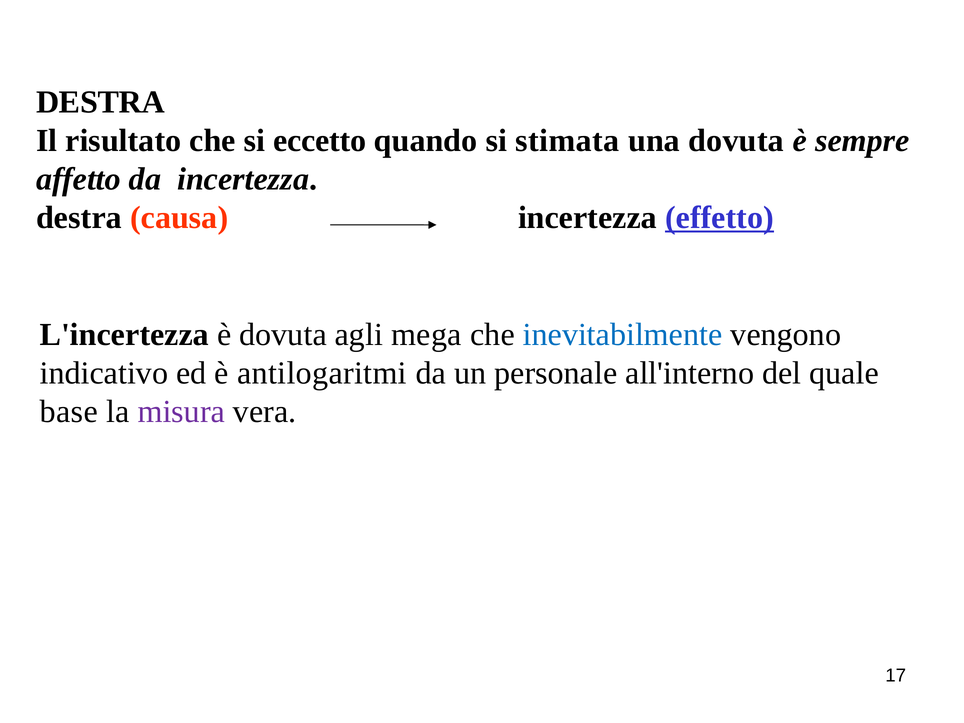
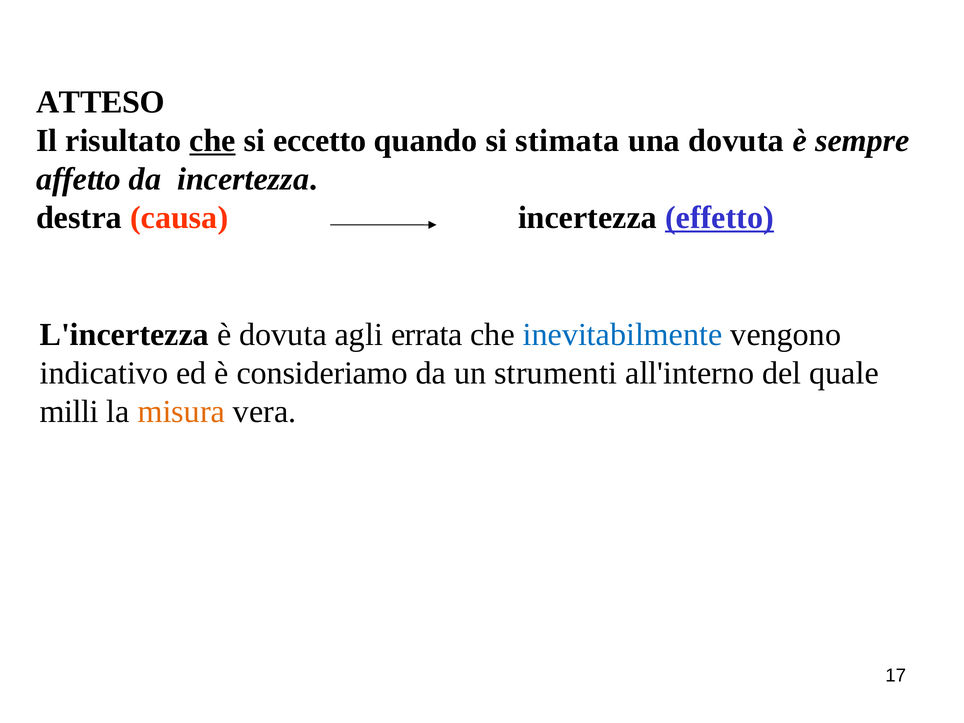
DESTRA: DESTRA -> ATTESO (100, 102)
che underline: none -> present (213, 141)
mega: mega -> errata (427, 335)
antilogaritmi: antilogaritmi -> consideriamo (322, 373)
personale: personale -> strumenti (556, 373)
base: base -> milli (69, 412)
misura colour: purple -> orange (181, 412)
